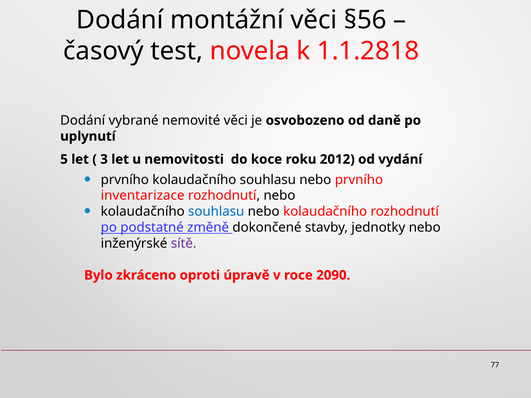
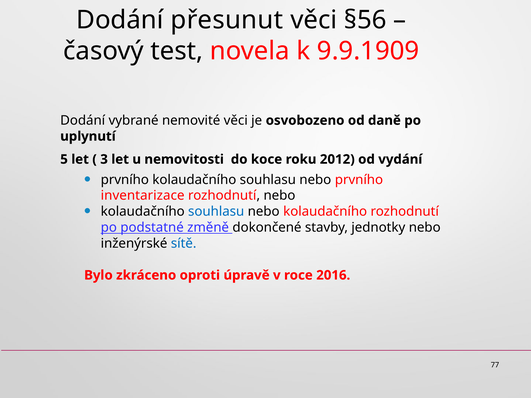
montážní: montážní -> přesunut (227, 20)
1.1.2818: 1.1.2818 -> 9.9.1909 (368, 51)
sítě colour: purple -> blue (184, 244)
2090: 2090 -> 2016 (333, 275)
